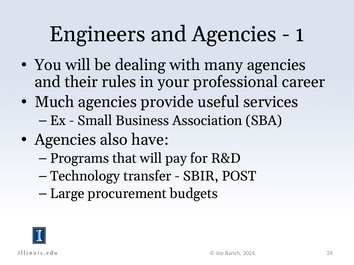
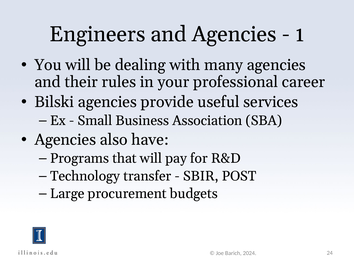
Much: Much -> Bilski (54, 102)
